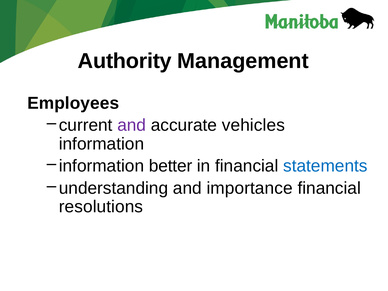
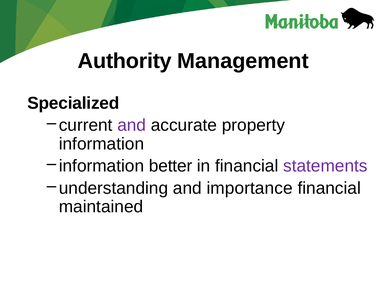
Employees: Employees -> Specialized (73, 103)
vehicles: vehicles -> property (253, 125)
statements colour: blue -> purple (325, 166)
resolutions: resolutions -> maintained (101, 207)
